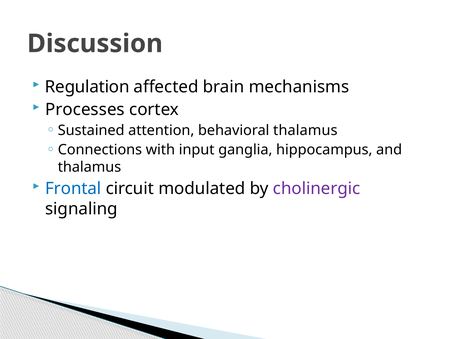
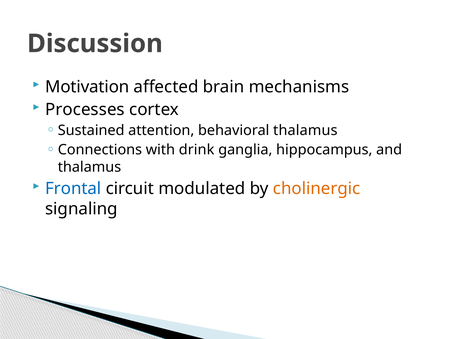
Regulation: Regulation -> Motivation (87, 87)
input: input -> drink (197, 150)
cholinergic colour: purple -> orange (317, 189)
